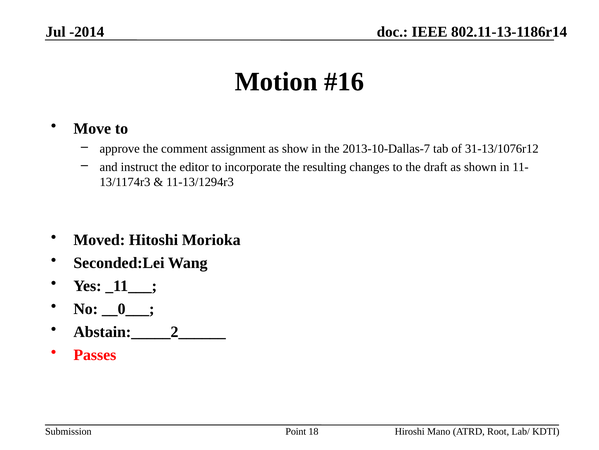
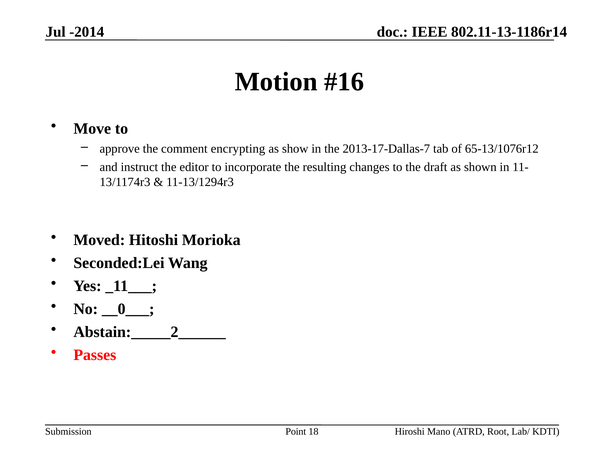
assignment: assignment -> encrypting (238, 148)
2013-10-Dallas-7: 2013-10-Dallas-7 -> 2013-17-Dallas-7 (386, 148)
31-13/1076r12: 31-13/1076r12 -> 65-13/1076r12 (502, 148)
